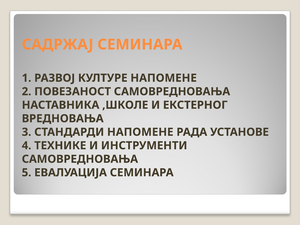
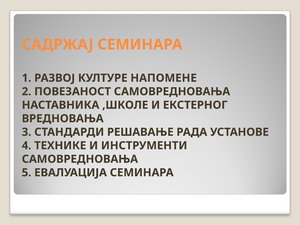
СТАНДАРДИ НАПОМЕНЕ: НАПОМЕНЕ -> РЕШАВАЊЕ (140, 132)
